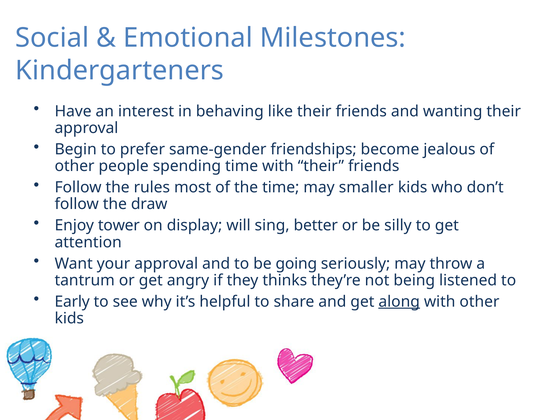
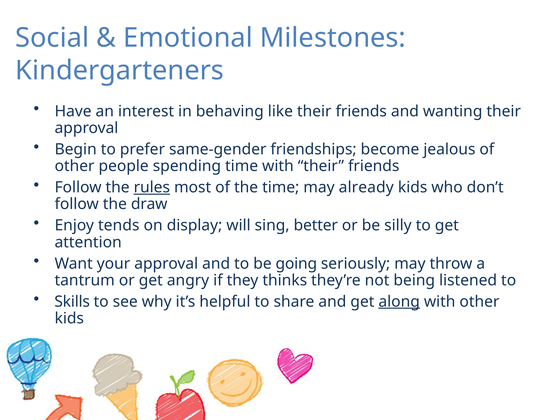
rules underline: none -> present (152, 187)
smaller: smaller -> already (366, 187)
tower: tower -> tends (119, 225)
Early: Early -> Skills (72, 302)
